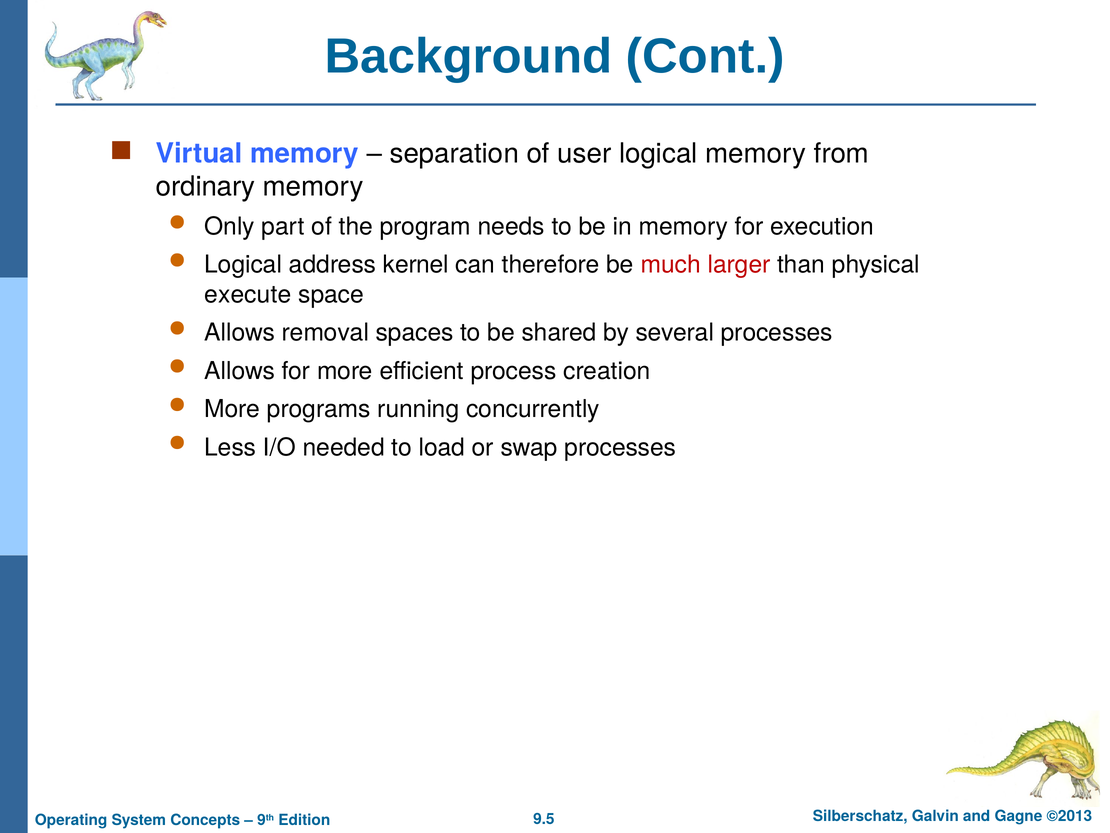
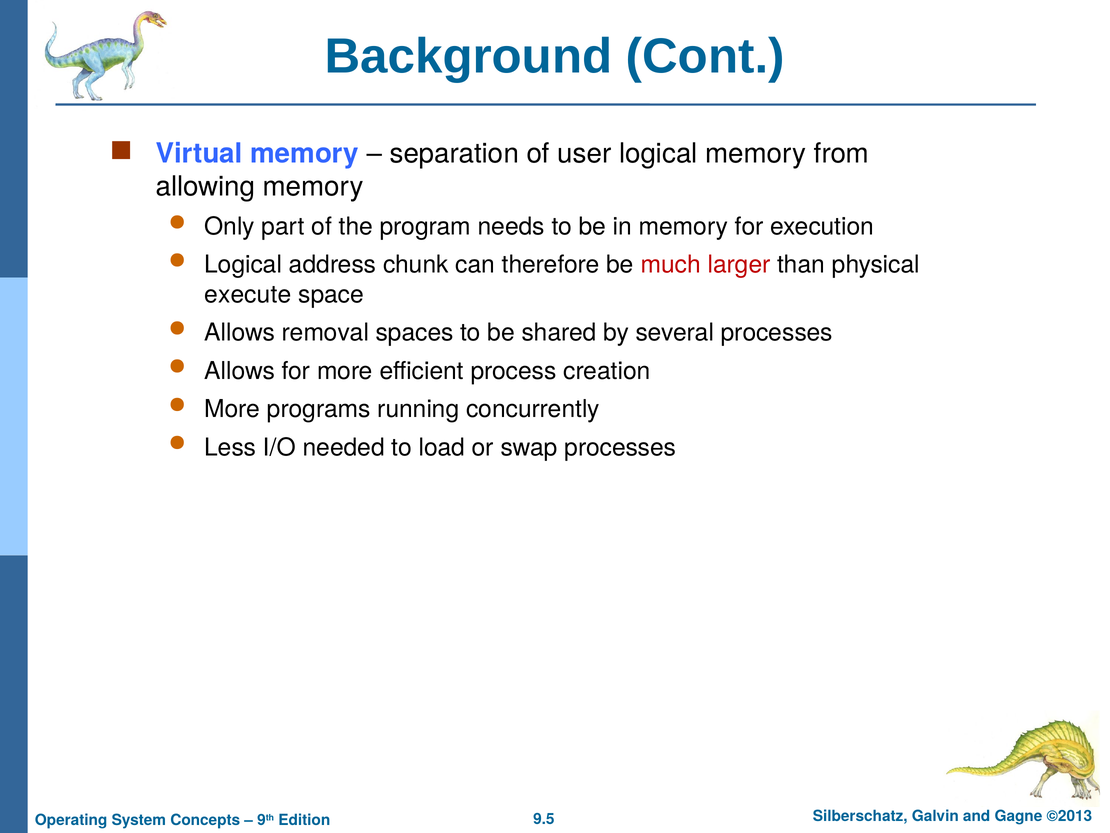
ordinary: ordinary -> allowing (205, 187)
kernel: kernel -> chunk (416, 265)
